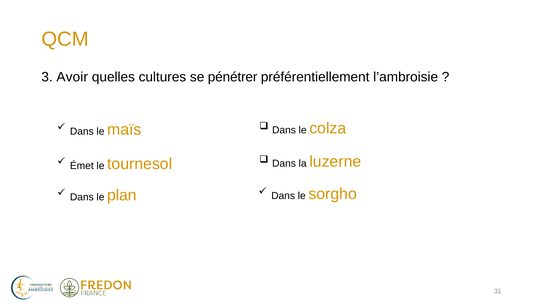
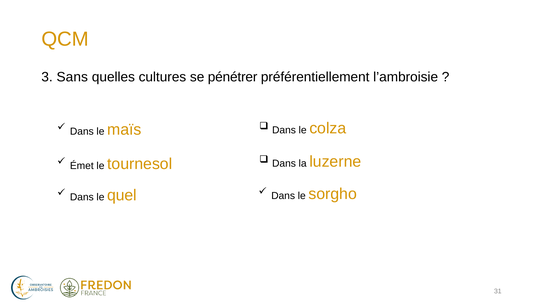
Avoir: Avoir -> Sans (72, 77)
plan: plan -> quel (122, 195)
